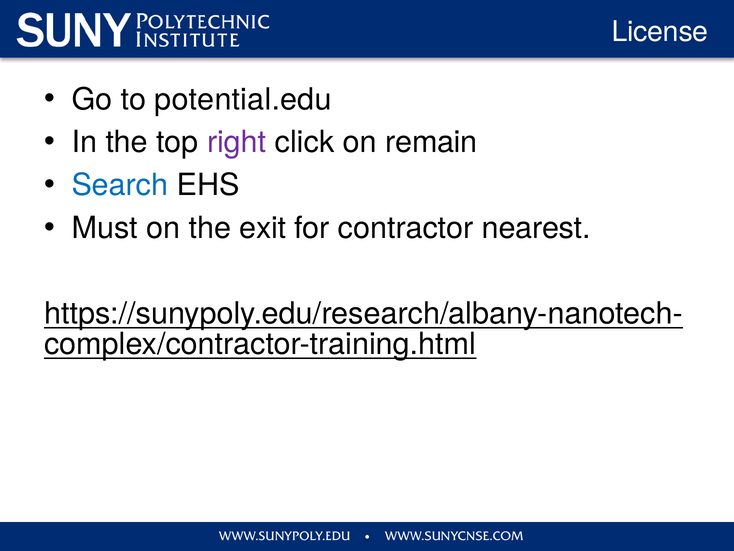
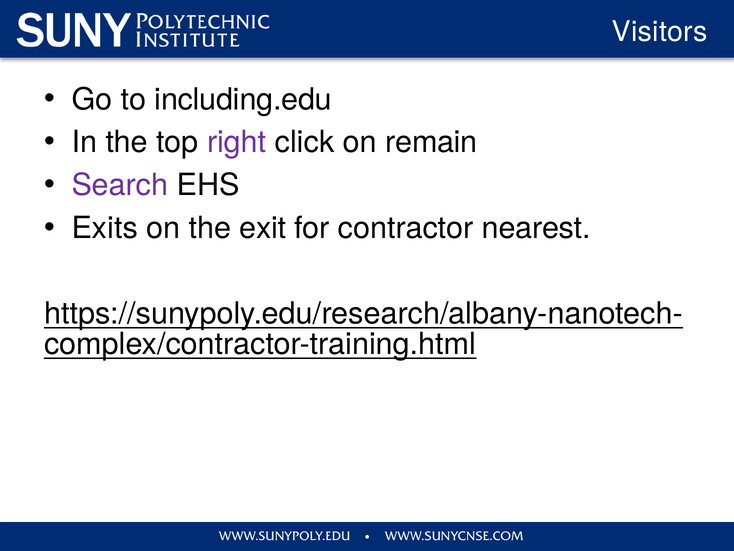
License: License -> Visitors (660, 32)
potential.edu: potential.edu -> including.edu (243, 99)
Search colour: blue -> purple (120, 185)
Must: Must -> Exits (105, 228)
